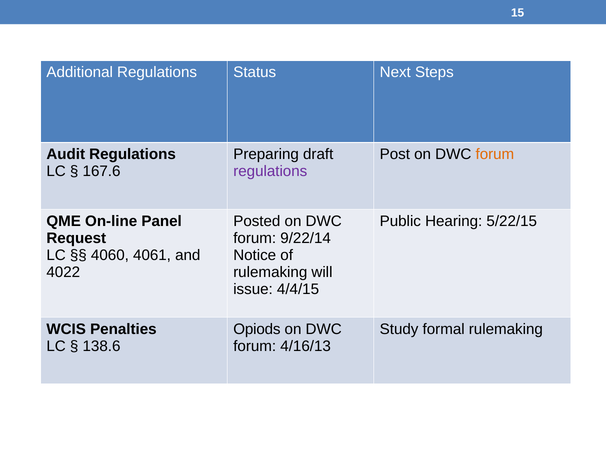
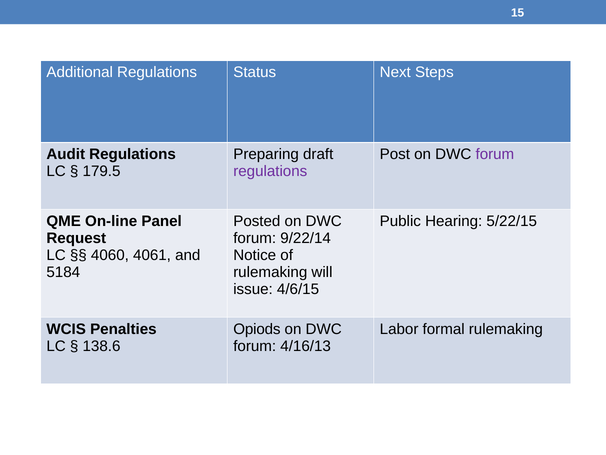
forum colour: orange -> purple (495, 154)
167.6: 167.6 -> 179.5 (102, 171)
4022: 4022 -> 5184 (63, 272)
4/4/15: 4/4/15 -> 4/6/15 (298, 289)
Study: Study -> Labor (399, 329)
